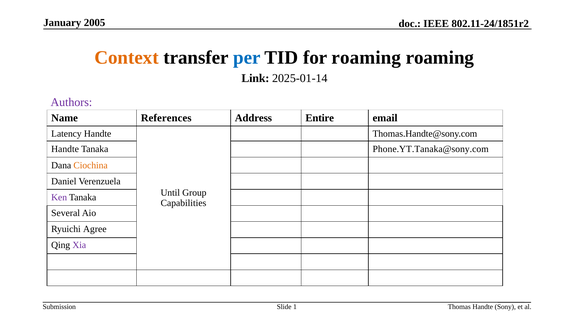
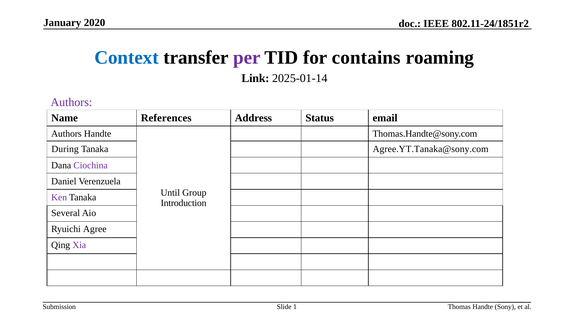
2005: 2005 -> 2020 (95, 23)
Context colour: orange -> blue (127, 58)
per colour: blue -> purple (247, 58)
for roaming: roaming -> contains (366, 58)
Entire: Entire -> Status (320, 118)
Latency: Latency -> Authors (66, 134)
Handte: Handte -> During (65, 149)
Phone.YT.Tanaka@sony.com: Phone.YT.Tanaka@sony.com -> Agree.YT.Tanaka@sony.com (431, 149)
Ciochina colour: orange -> purple (91, 165)
Capabilities: Capabilities -> Introduction (184, 203)
